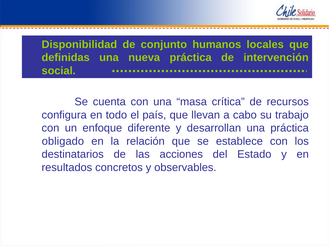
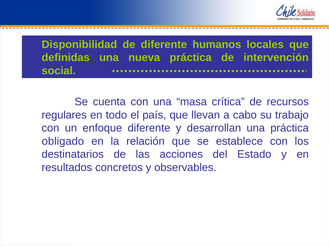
de conjunto: conjunto -> diferente (164, 45)
configura: configura -> regulares (64, 115)
